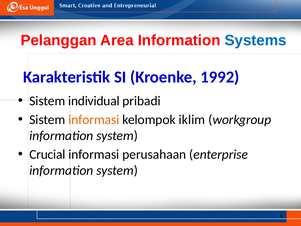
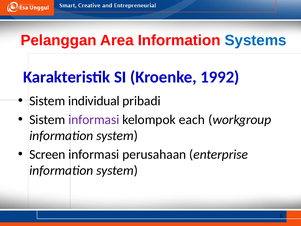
informasi colour: orange -> purple (94, 120)
iklim: iklim -> each (192, 120)
Crucial: Crucial -> Screen (47, 154)
